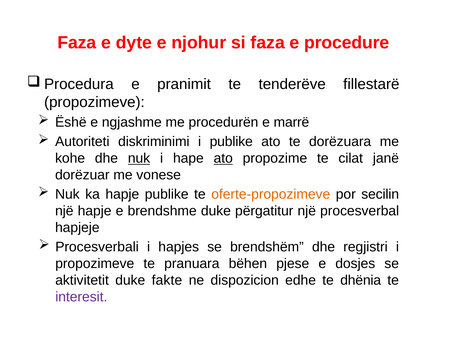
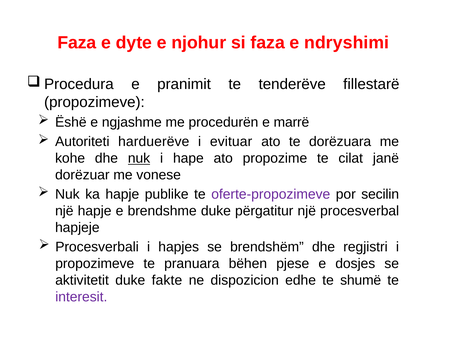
procedure: procedure -> ndryshimi (347, 43)
diskriminimi: diskriminimi -> harduerëve (154, 142)
i publike: publike -> evituar (231, 142)
ato underline: present -> none (223, 158)
oferte-propozimeve colour: orange -> purple (271, 194)
dhënia: dhënia -> shumë (361, 280)
